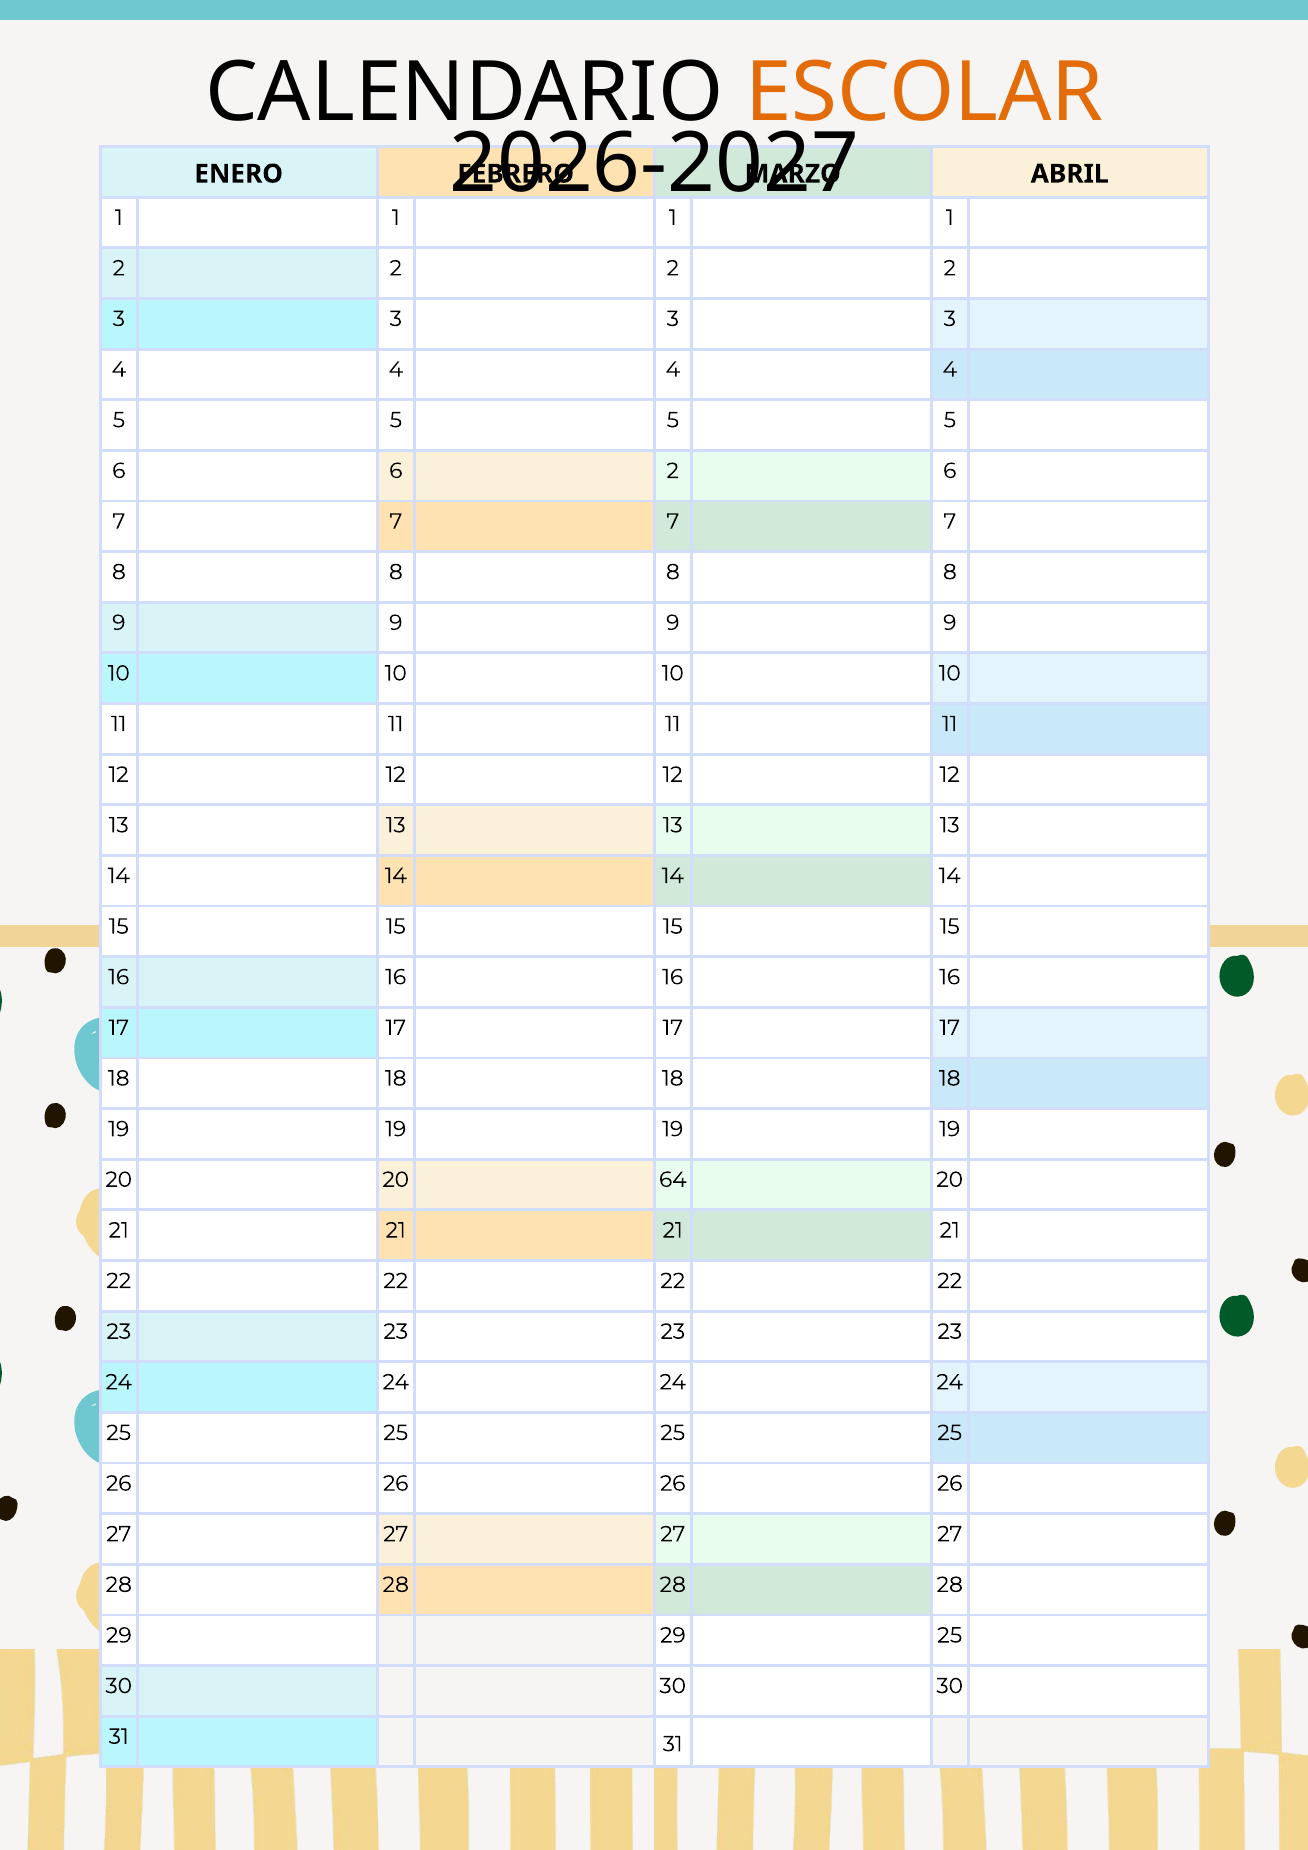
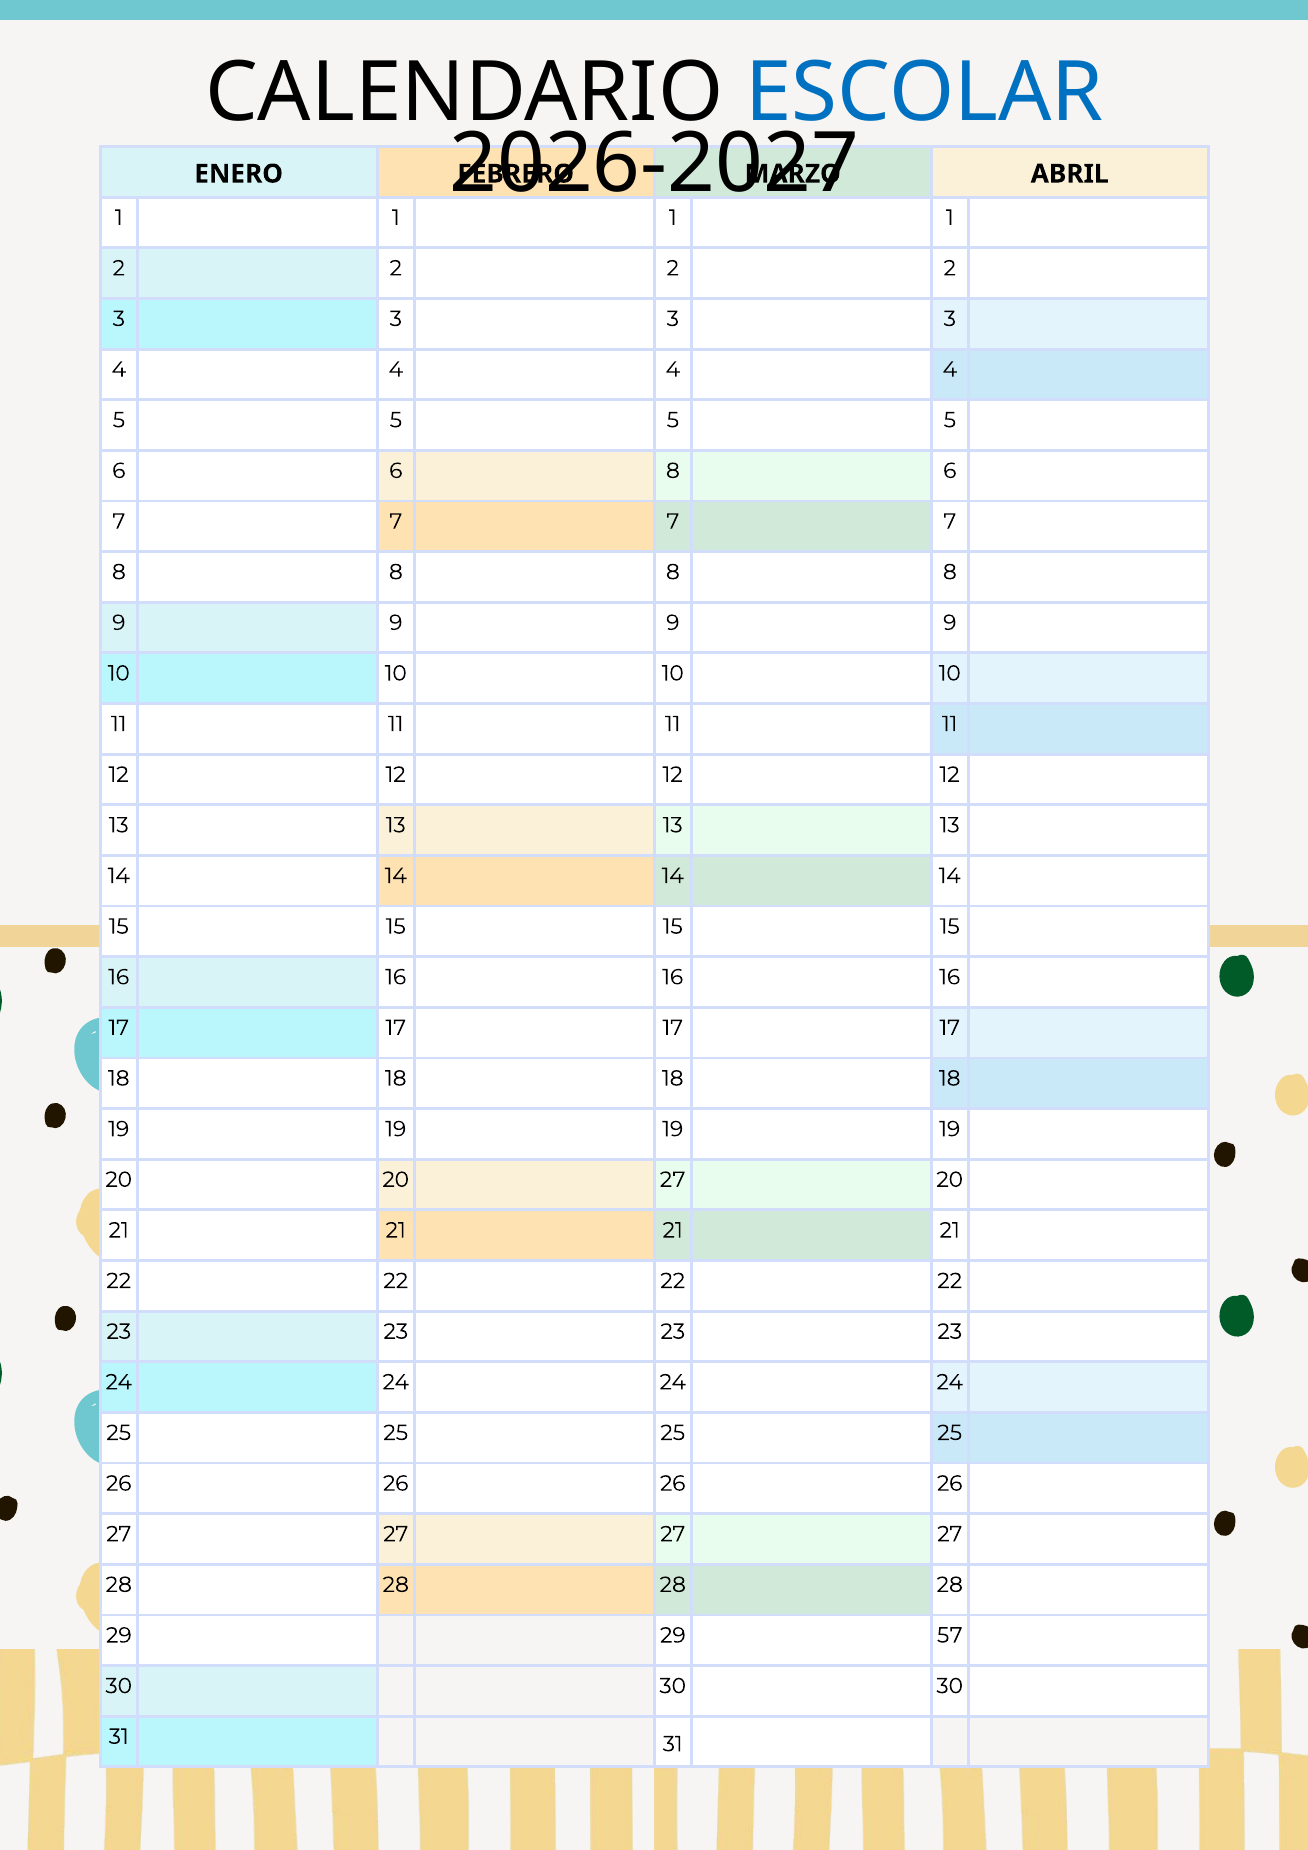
ESCOLAR colour: orange -> blue (924, 93)
6 2: 2 -> 8 (673, 471)
20 64: 64 -> 27 (673, 1180)
29 25: 25 -> 57 (950, 1636)
